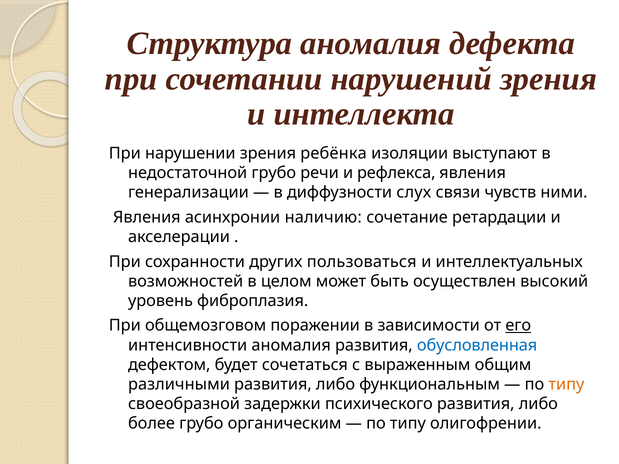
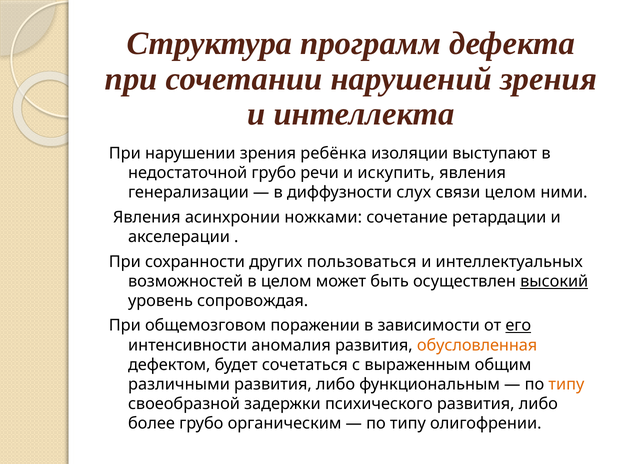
Структура аномалия: аномалия -> программ (371, 44)
рефлекса: рефлекса -> искупить (396, 173)
связи чувств: чувств -> целом (510, 193)
наличию: наличию -> ножками (323, 217)
высокий underline: none -> present (554, 281)
фиброплазия: фиброплазия -> сопровождая (253, 301)
обусловленная colour: blue -> orange (477, 345)
